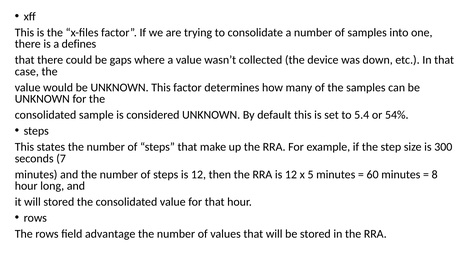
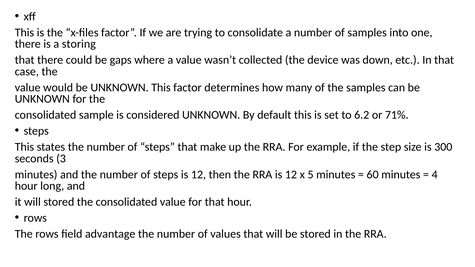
defines: defines -> storing (79, 44)
5.4: 5.4 -> 6.2 (362, 115)
54%: 54% -> 71% (397, 115)
7: 7 -> 3 (61, 159)
8: 8 -> 4 (435, 175)
